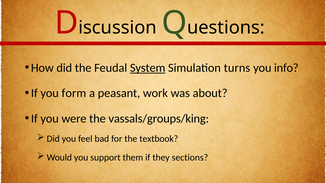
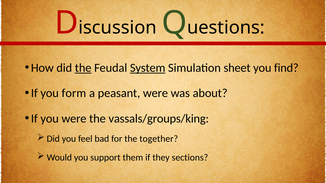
the underline: none -> present (83, 68)
turns: turns -> sheet (237, 68)
info: info -> find (286, 68)
peasant work: work -> were (155, 93)
textbook: textbook -> together (159, 139)
